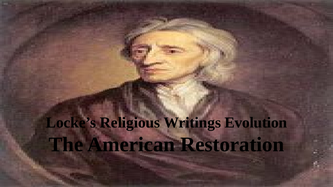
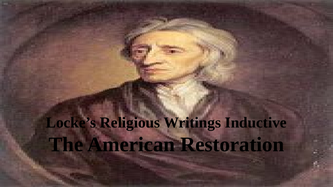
Evolution: Evolution -> Inductive (256, 123)
